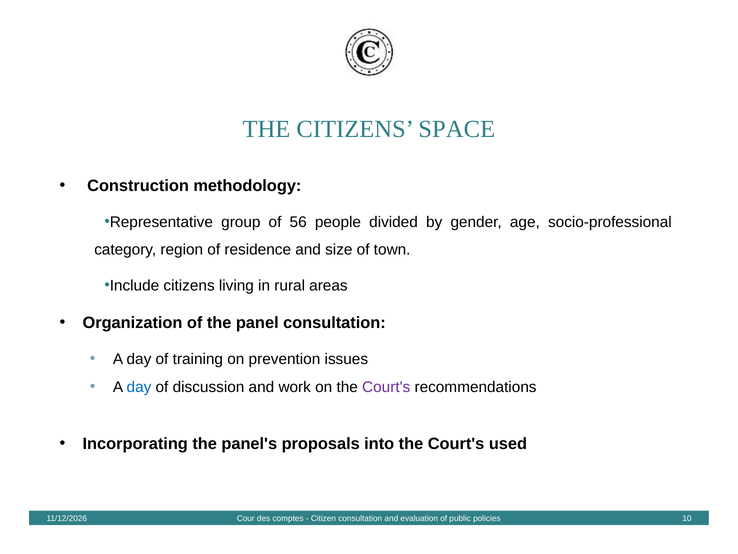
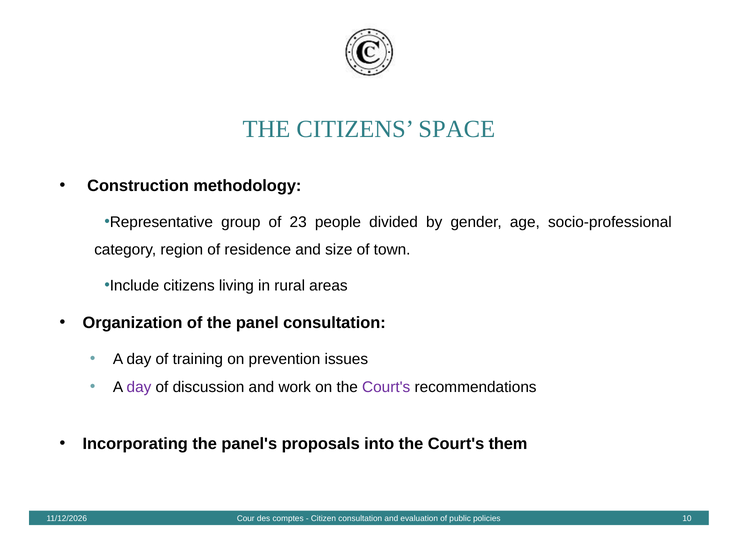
56: 56 -> 23 (298, 222)
day colour: blue -> purple (139, 387)
used: used -> them (508, 443)
